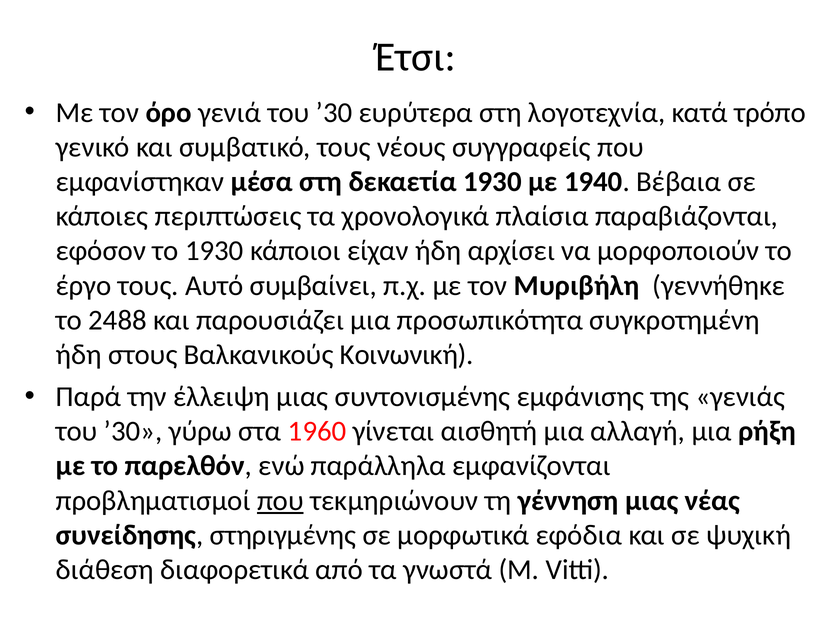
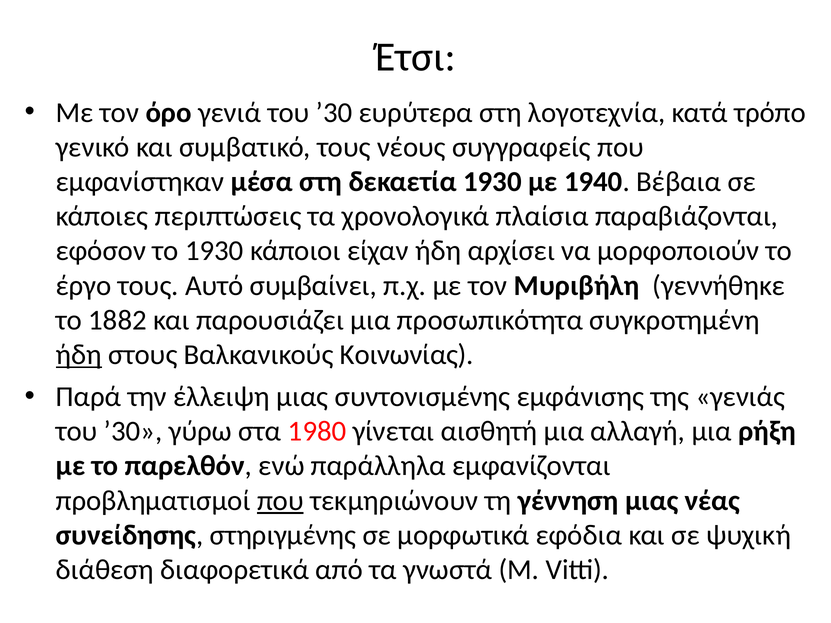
2488: 2488 -> 1882 (118, 320)
ήδη underline: none -> present (79, 355)
Κοινωνική: Κοινωνική -> Κοινωνίας (407, 355)
1960: 1960 -> 1980 (317, 432)
